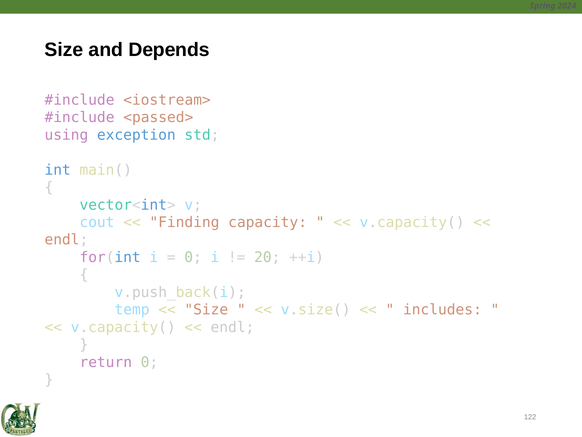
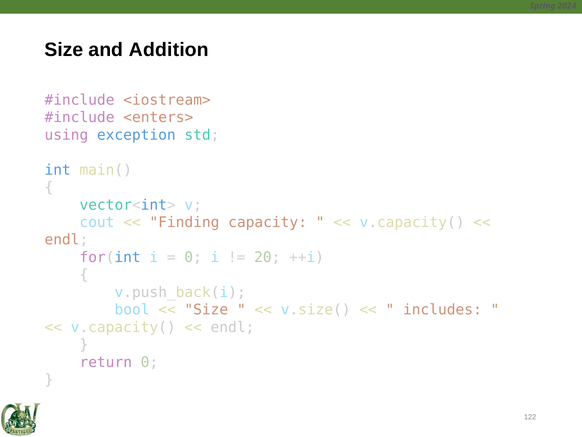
Depends: Depends -> Addition (169, 50)
<passed>: <passed> -> <enters> (158, 117)
temp: temp -> bool (132, 309)
